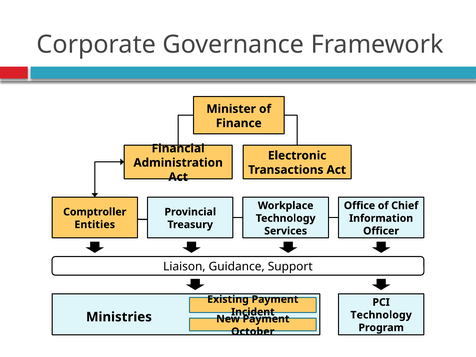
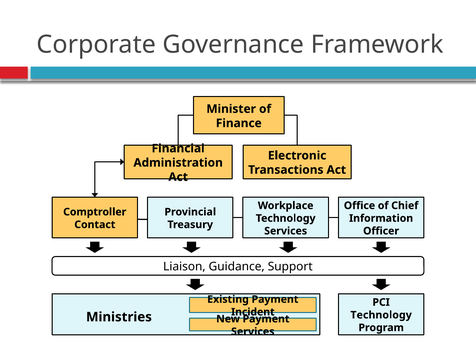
Entities: Entities -> Contact (95, 225)
October: October -> Services (253, 332)
